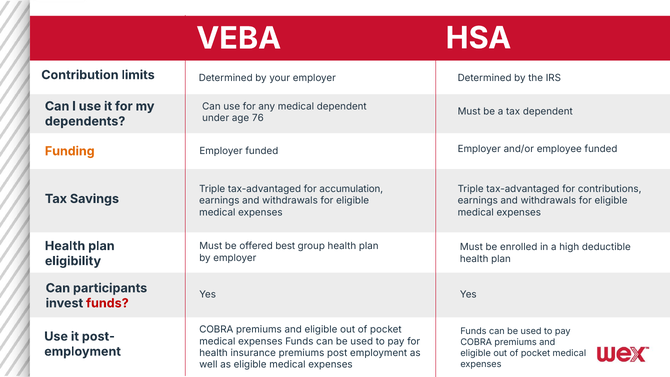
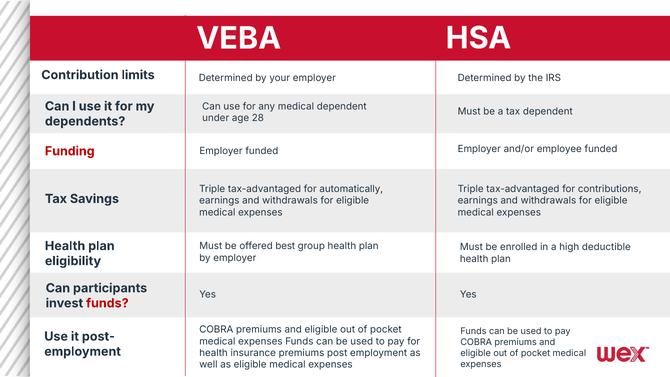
76: 76 -> 28 (258, 118)
Funding colour: orange -> red (70, 151)
accumulation: accumulation -> automatically (351, 189)
